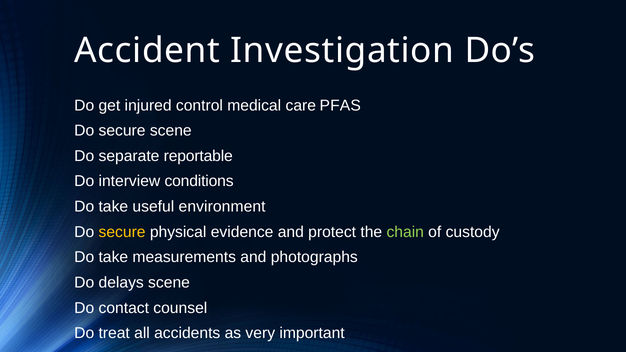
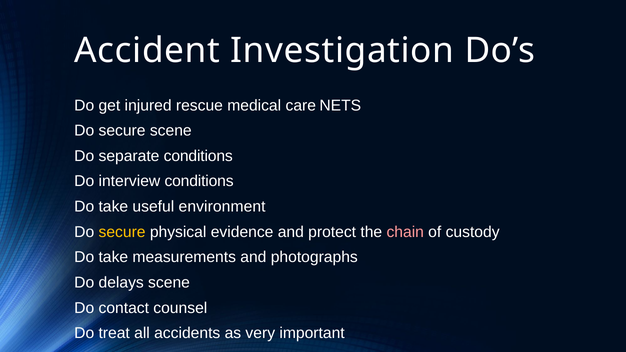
control: control -> rescue (199, 105)
PFAS: PFAS -> NETS (340, 105)
separate reportable: reportable -> conditions (198, 156)
chain colour: light green -> pink (405, 232)
